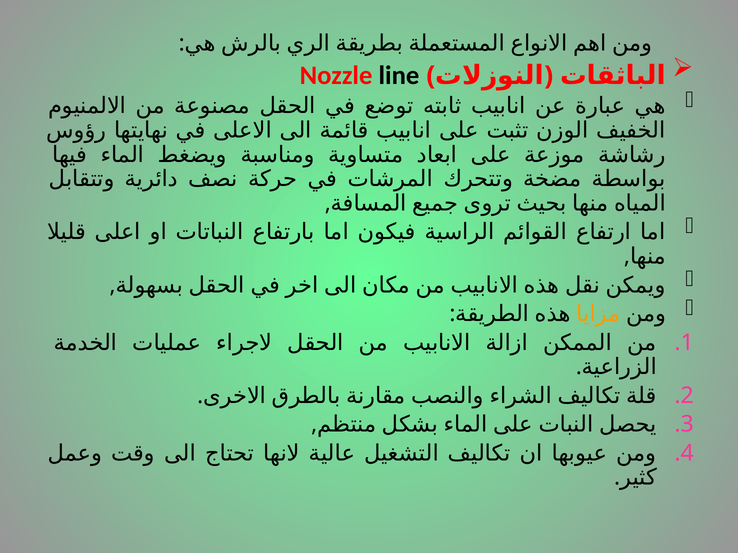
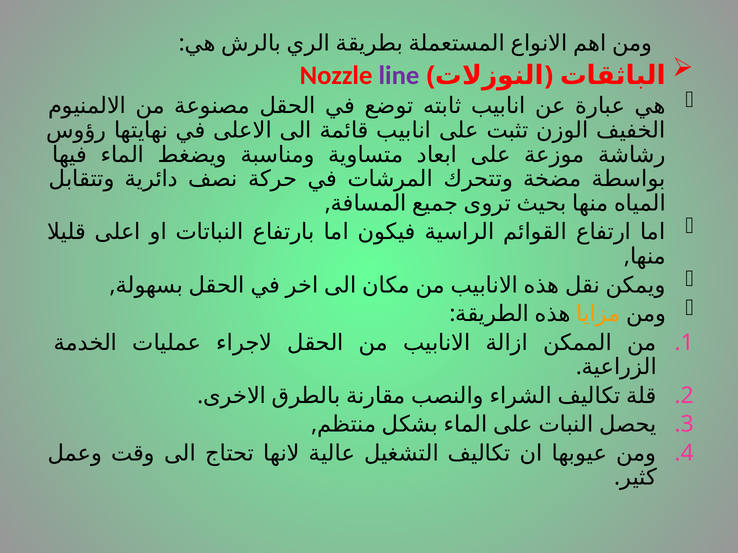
line colour: black -> purple (399, 76)
